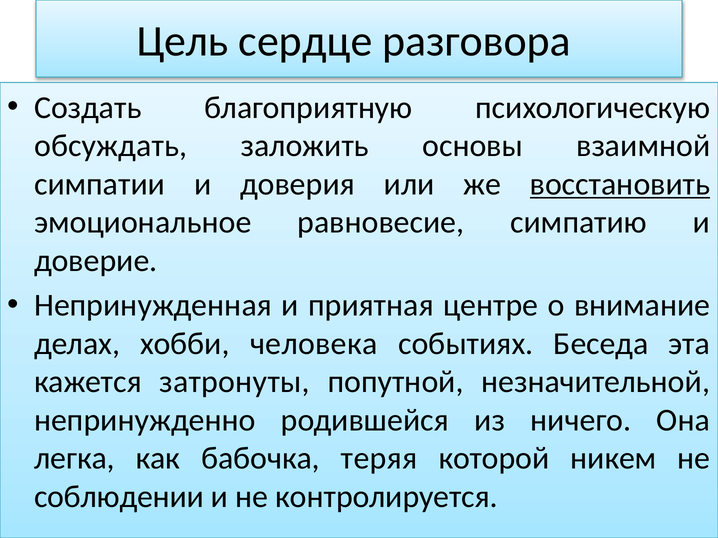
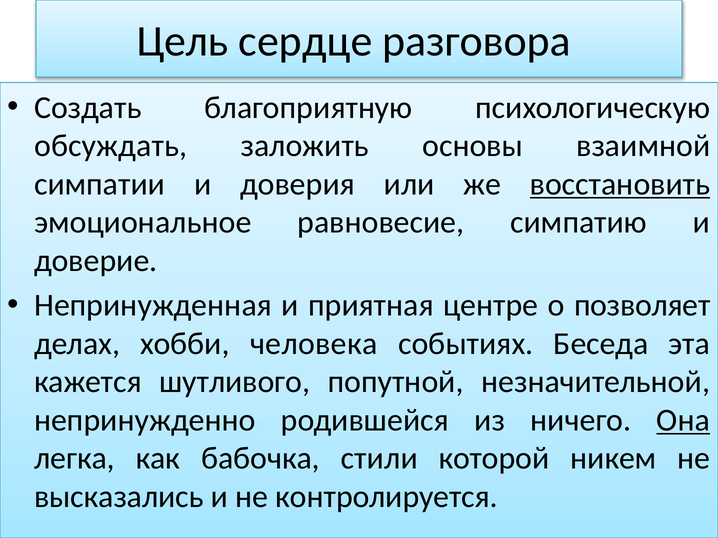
внимание: внимание -> позволяет (642, 306)
затронуты: затронуты -> шутливого (235, 382)
Она underline: none -> present (683, 420)
теряя: теряя -> стили (379, 459)
соблюдении: соблюдении -> высказались (119, 497)
